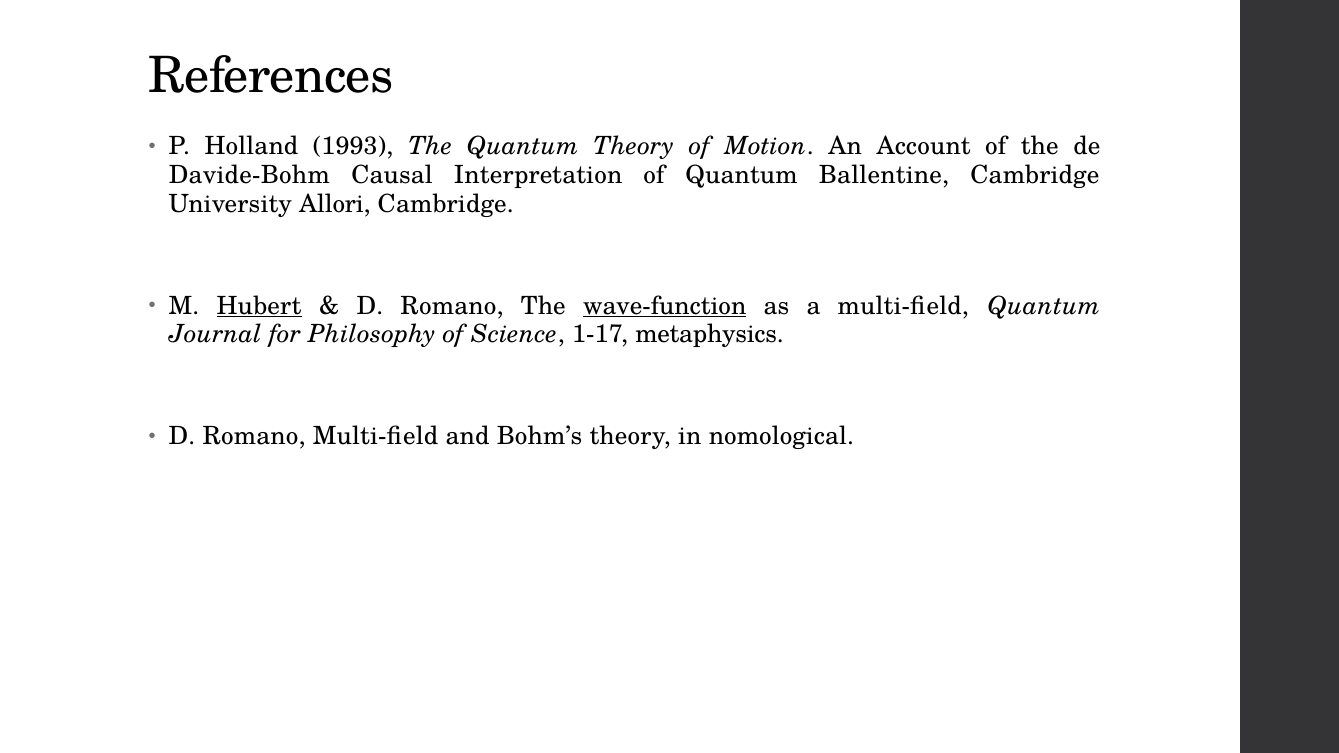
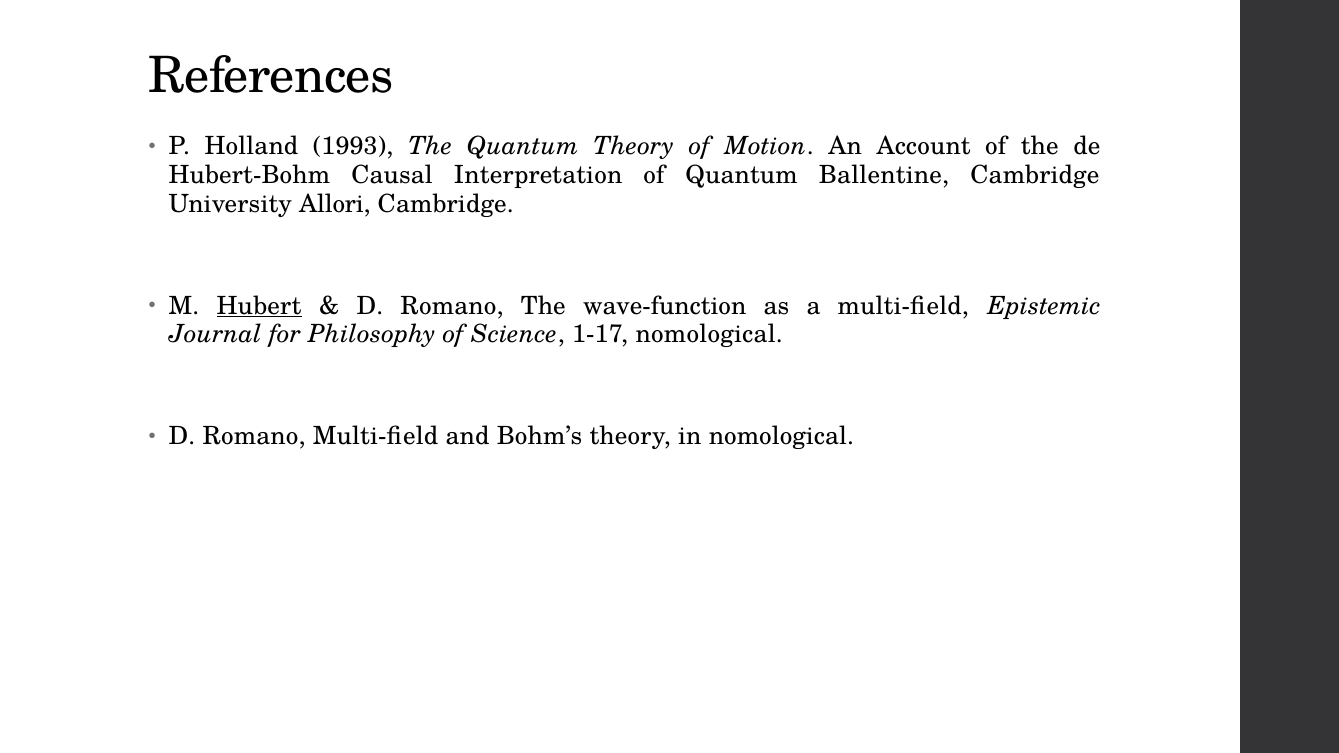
Davide-Bohm: Davide-Bohm -> Hubert-Bohm (249, 175)
wave-function underline: present -> none (665, 306)
multi-field Quantum: Quantum -> Epistemic (1044, 306)
1-17 metaphysics: metaphysics -> nomological (709, 335)
